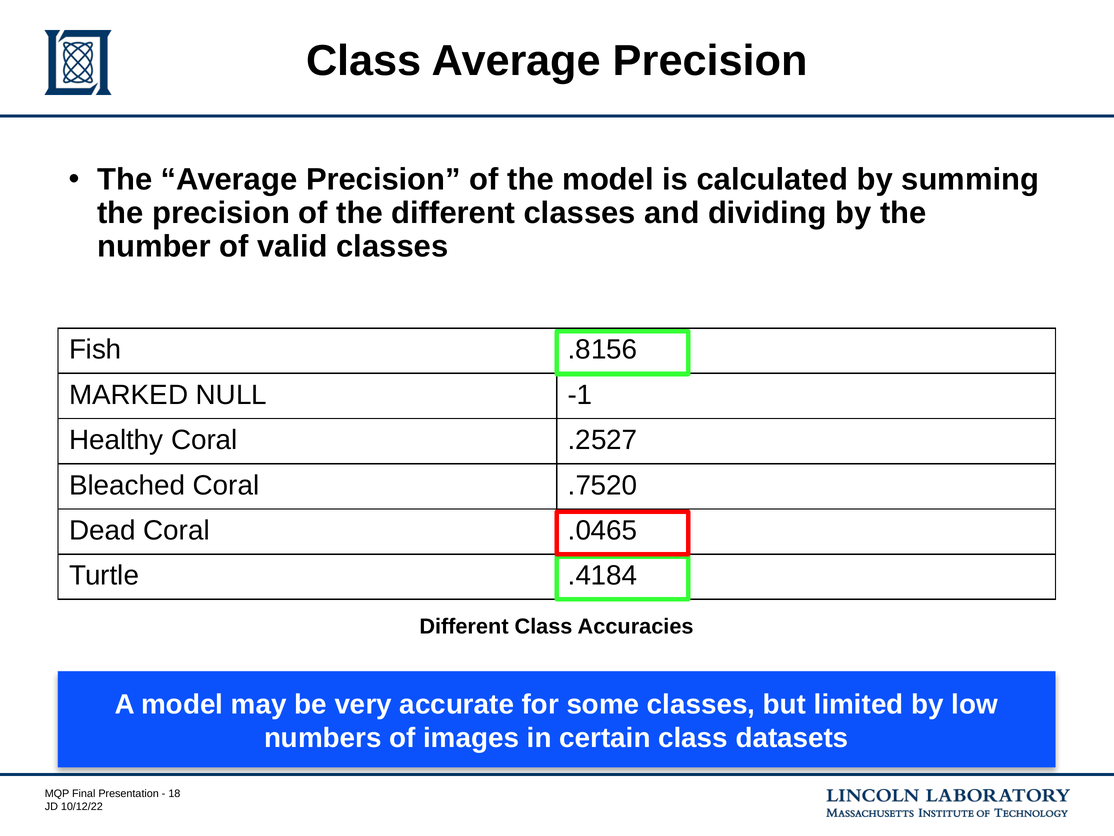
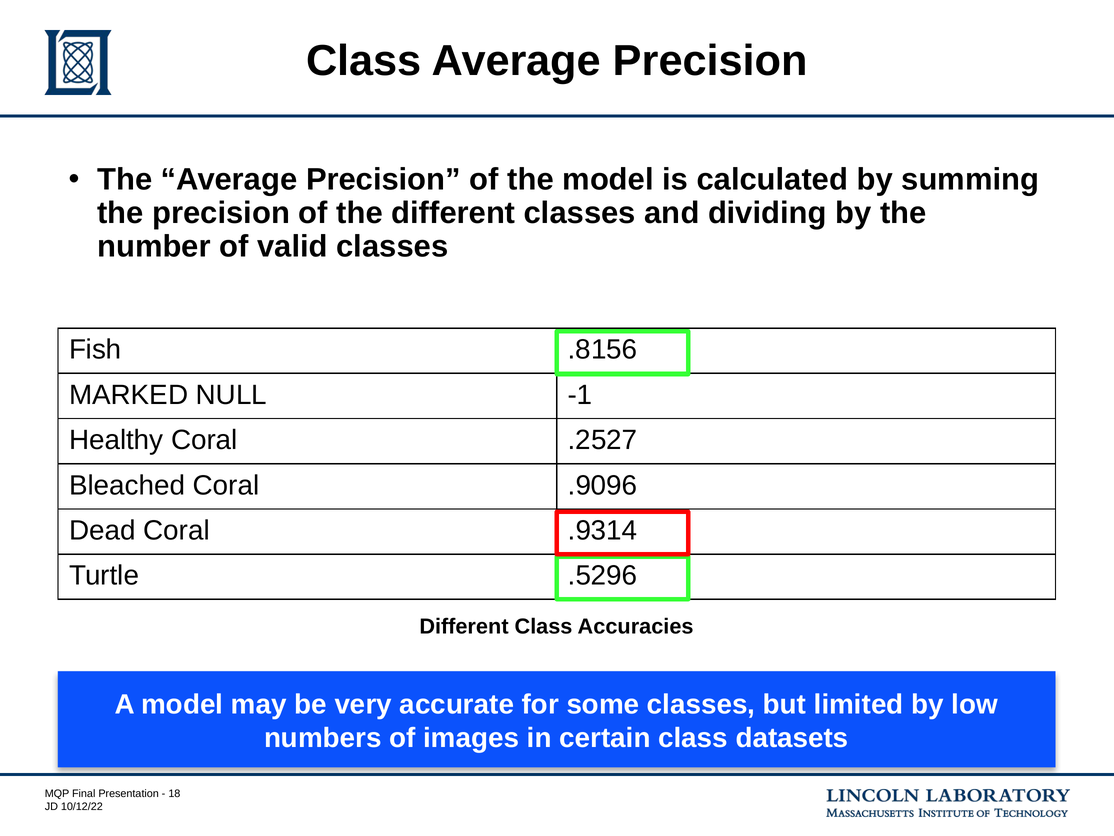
.7520: .7520 -> .9096 (603, 485)
.0465: .0465 -> .9314 (603, 530)
.4184: .4184 -> .5296 (603, 575)
